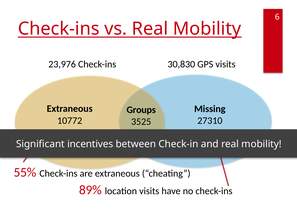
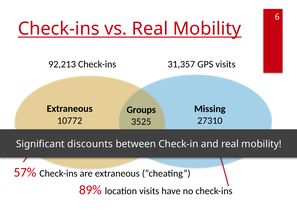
23,976: 23,976 -> 92,213 (62, 64)
30,830: 30,830 -> 31,357 (181, 64)
incentives: incentives -> discounts (90, 144)
55%: 55% -> 57% (25, 172)
